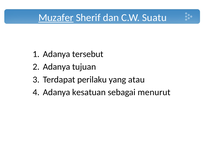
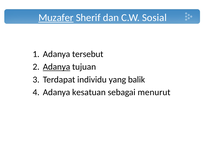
Suatu: Suatu -> Sosial (154, 18)
Adanya underline: none -> present (56, 67)
perilaku: perilaku -> individu (92, 80)
atau: atau -> balik (136, 80)
